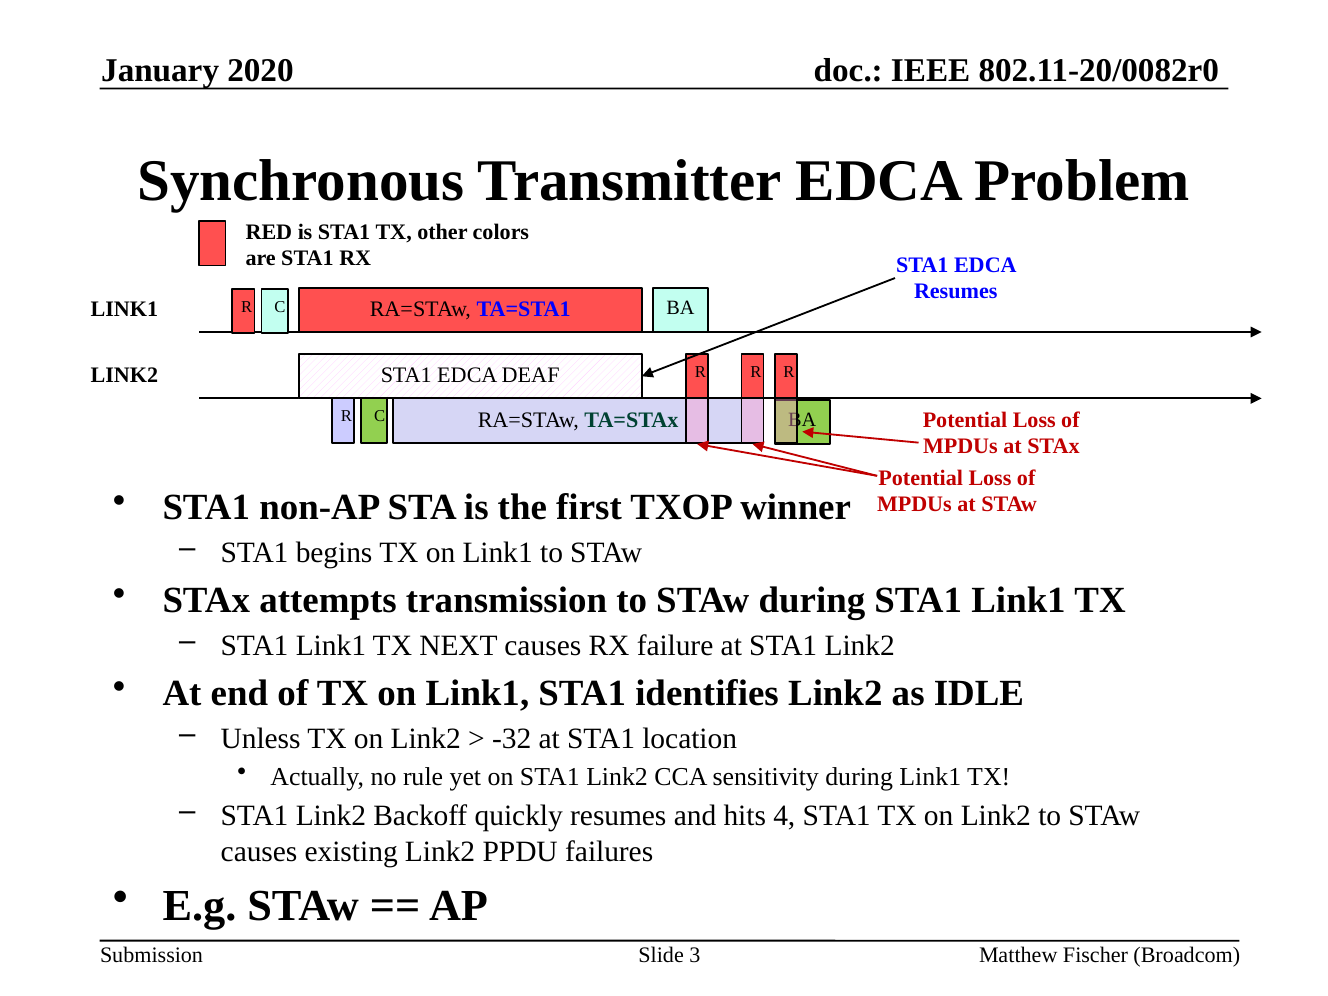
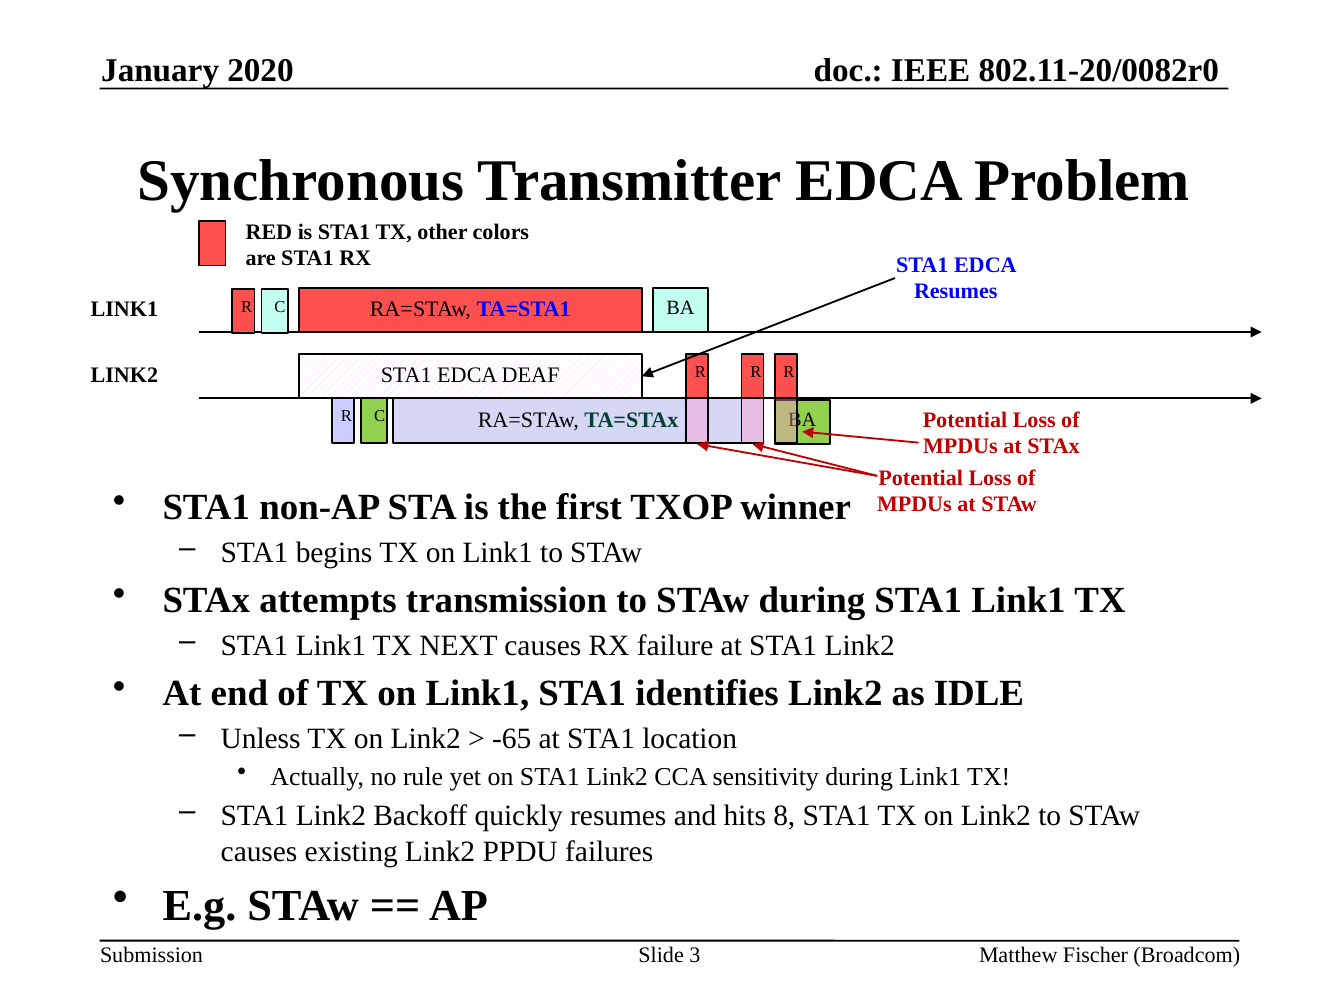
-32: -32 -> -65 (512, 738)
4: 4 -> 8 (784, 816)
